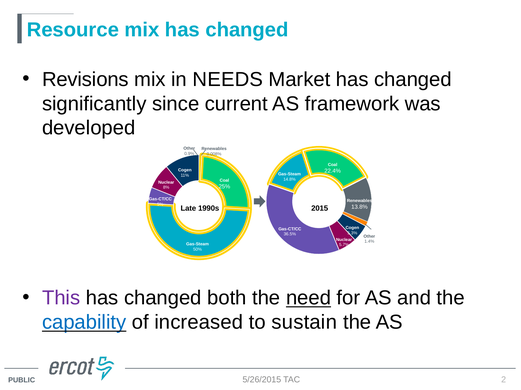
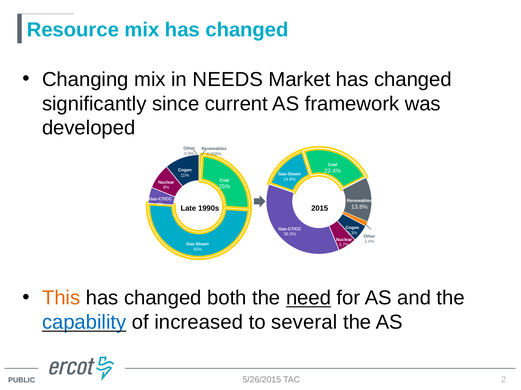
Revisions: Revisions -> Changing (85, 80)
This colour: purple -> orange (61, 299)
sustain: sustain -> several (304, 323)
